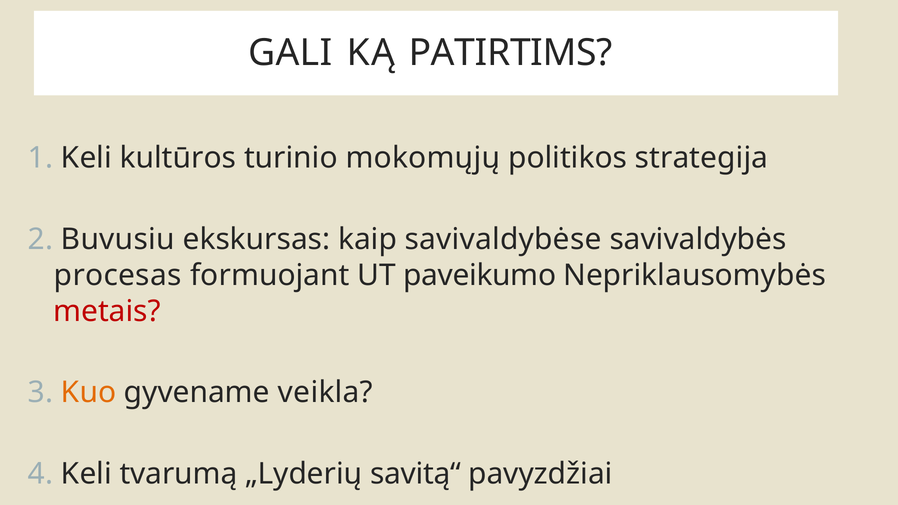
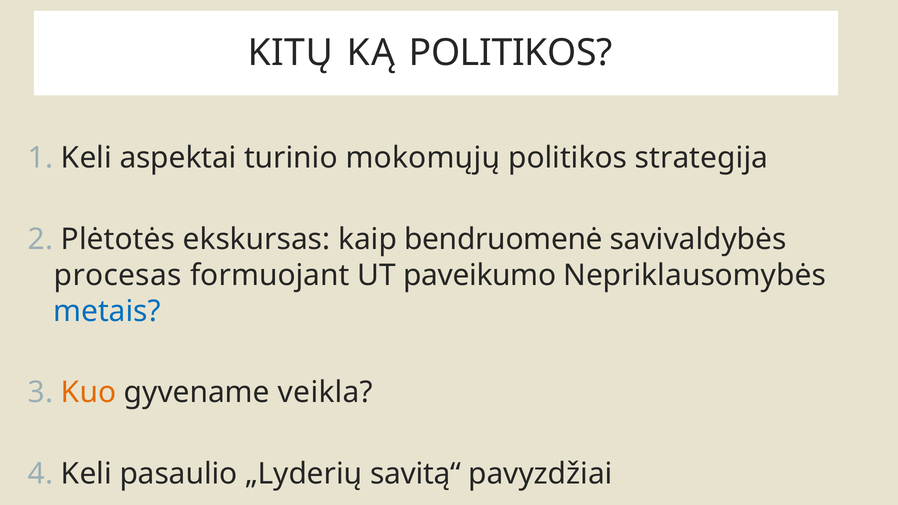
GALI: GALI -> KITŲ (290, 53)
KĄ PATIRTIMS: PATIRTIMS -> POLITIKOS (511, 53)
kultūros: kultūros -> aspektai (178, 158)
Buvusiu: Buvusiu -> Plėtotės (118, 239)
savivaldybėse: savivaldybėse -> bendruomenė (503, 239)
metais colour: red -> blue (107, 311)
tvarumą: tvarumą -> pasaulio (179, 474)
